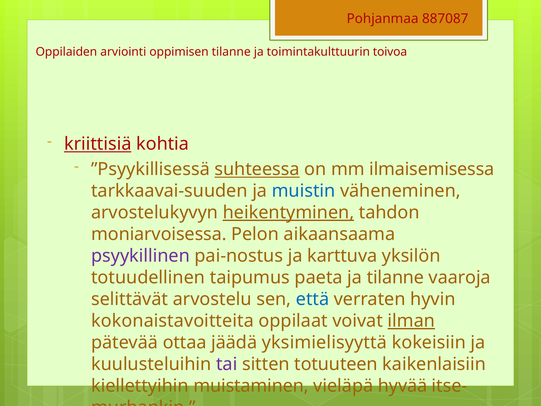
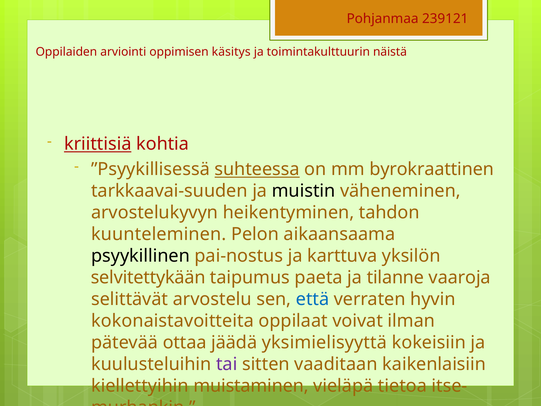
887087: 887087 -> 239121 (445, 19)
oppimisen tilanne: tilanne -> käsitys (231, 52)
toivoa: toivoa -> näistä (390, 52)
ilmaisemisessa: ilmaisemisessa -> byrokraattinen (432, 169)
muistin colour: blue -> black (304, 191)
heikentyminen underline: present -> none (288, 212)
moniarvoisessa: moniarvoisessa -> kuunteleminen (159, 234)
psyykillinen colour: purple -> black (140, 256)
totuudellinen: totuudellinen -> selvitettykään (148, 277)
ilman underline: present -> none (411, 321)
totuuteen: totuuteen -> vaaditaan (336, 364)
hyvää: hyvää -> tietoa (402, 386)
